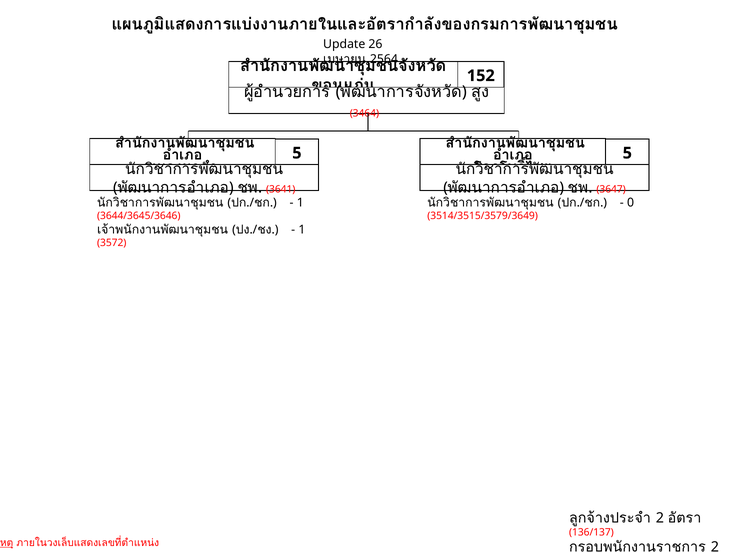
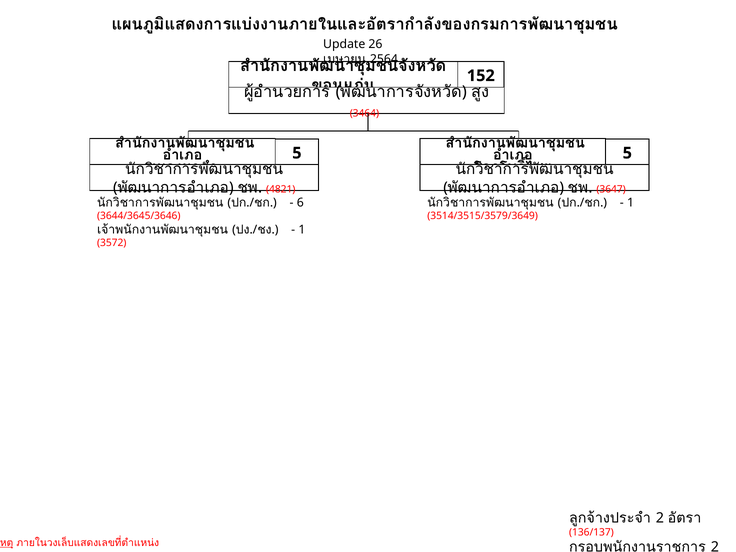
3641: 3641 -> 4821 (281, 189)
1: 1 -> 6 (300, 203)
0: 0 -> 1 (631, 203)
